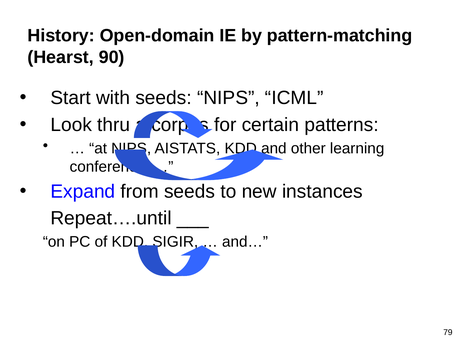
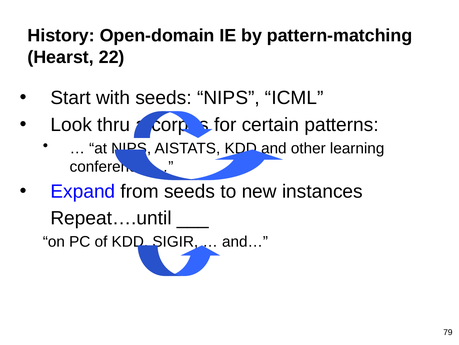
90: 90 -> 22 (112, 57)
